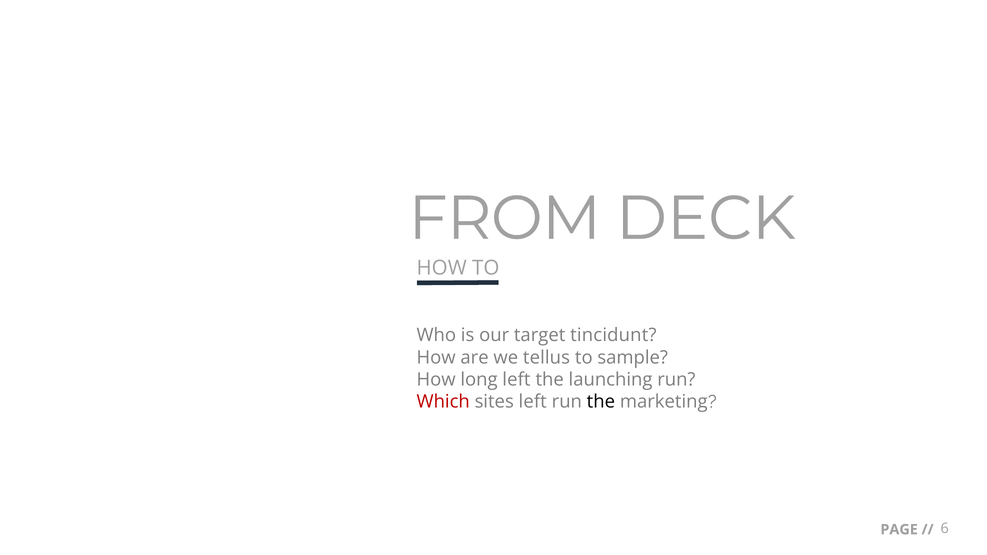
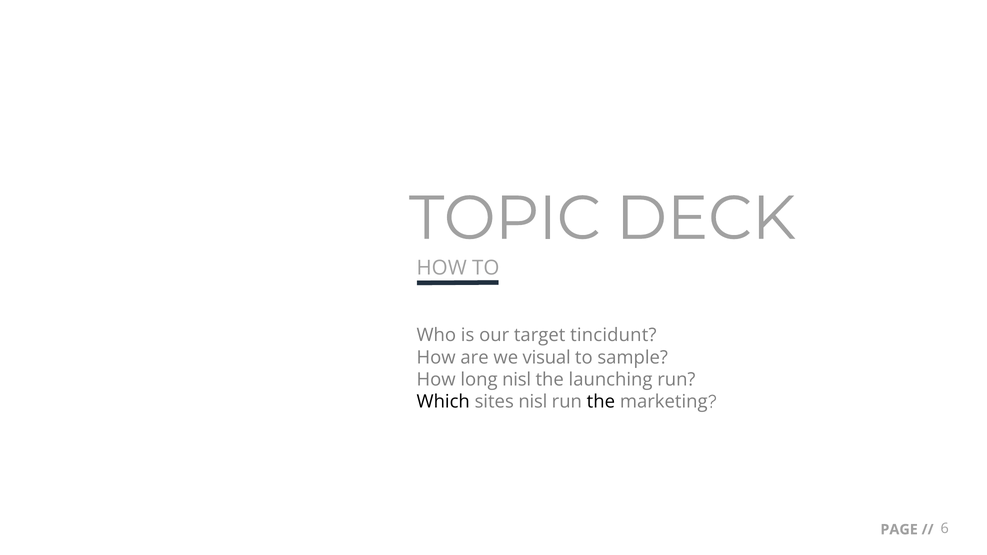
FROM: FROM -> TOPIC (505, 219)
tellus: tellus -> visual (547, 358)
long left: left -> nisl (517, 380)
Which colour: red -> black (443, 402)
sites left: left -> nisl (533, 402)
